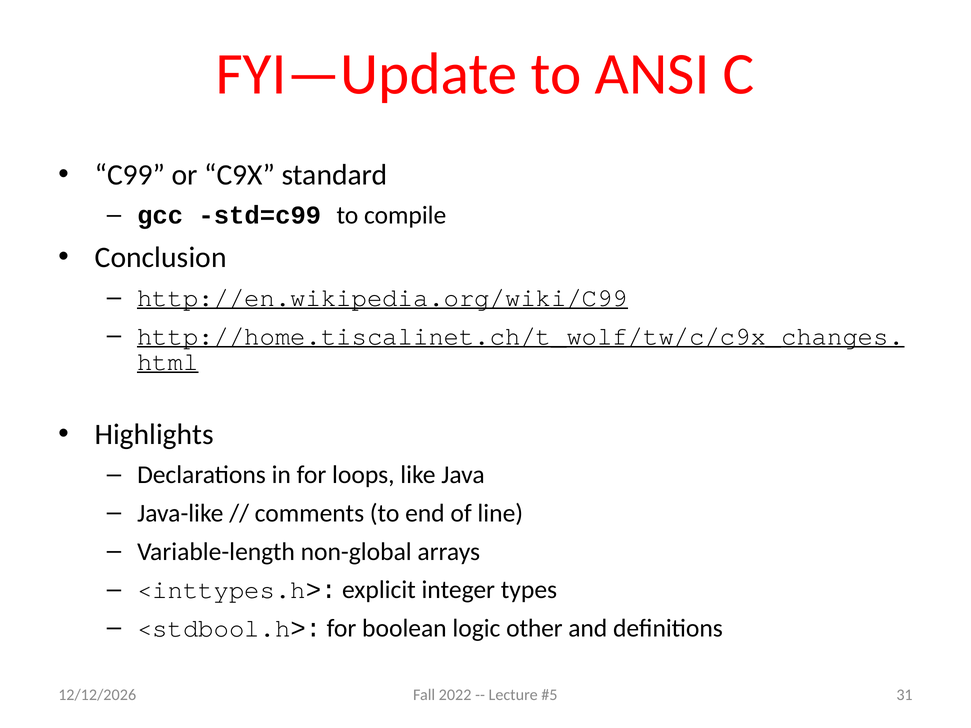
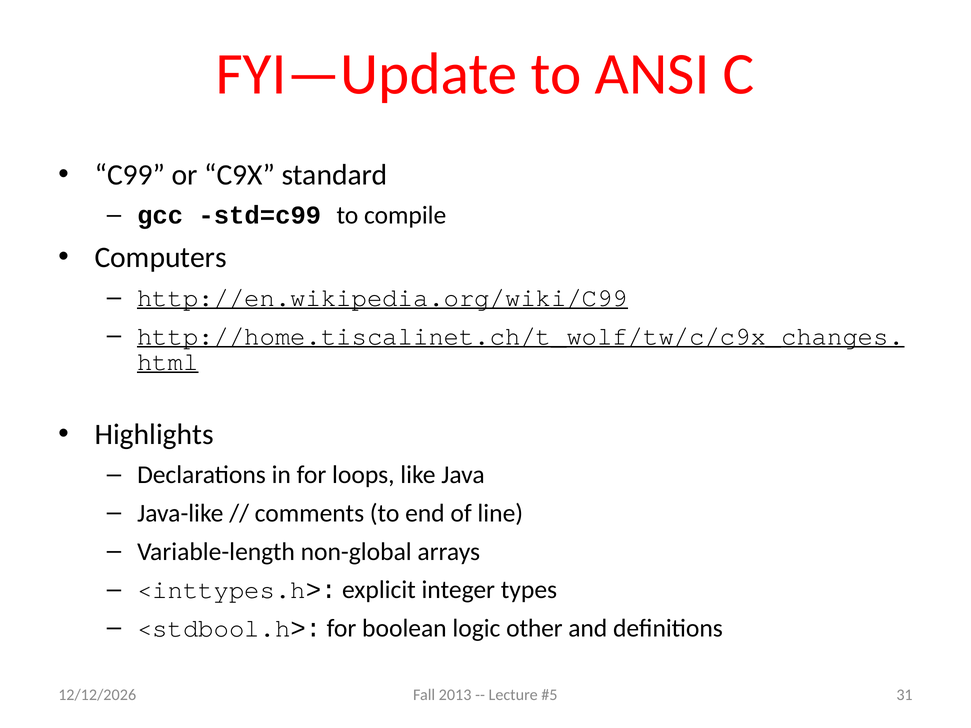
Conclusion: Conclusion -> Computers (161, 258)
2022: 2022 -> 2013 (455, 695)
